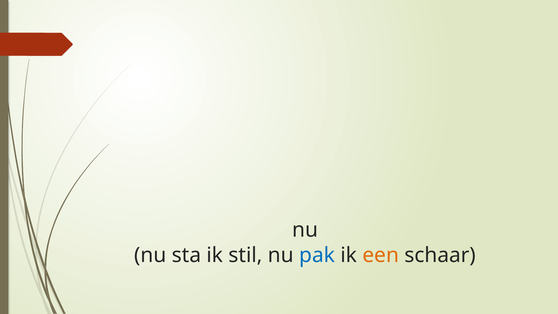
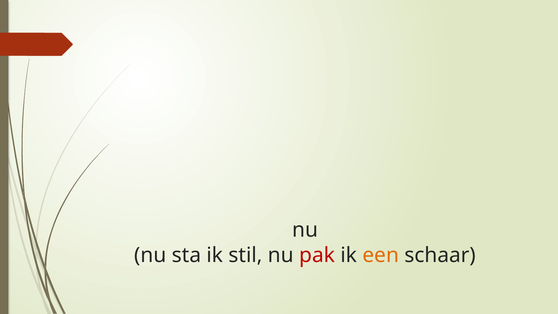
pak colour: blue -> red (317, 255)
